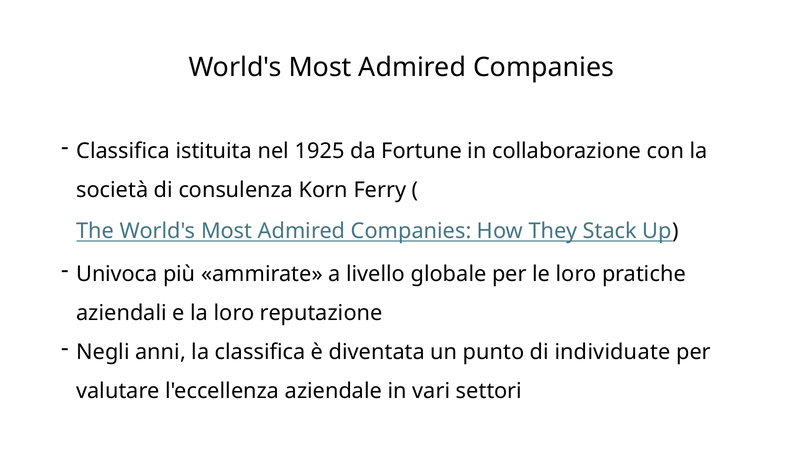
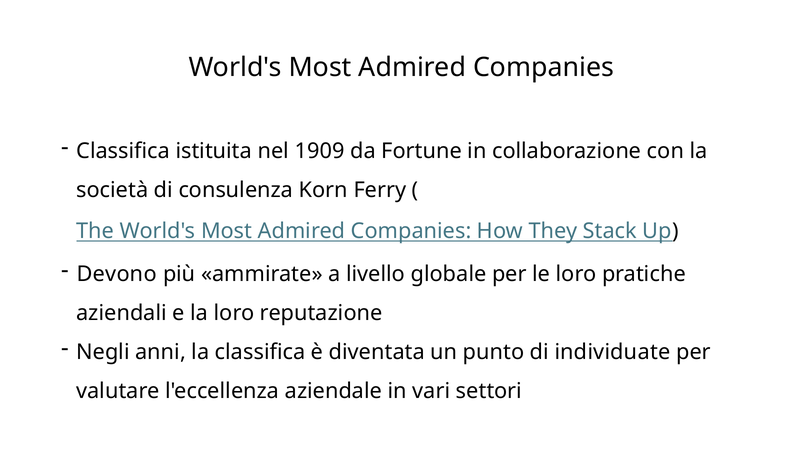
1925: 1925 -> 1909 (320, 151)
Univoca: Univoca -> Devono (117, 274)
